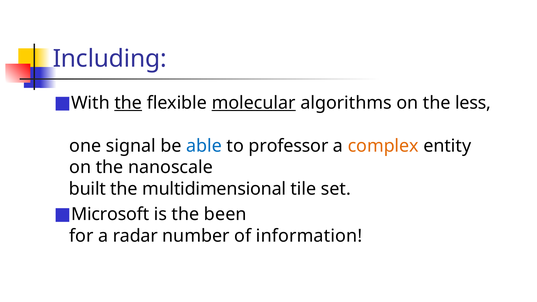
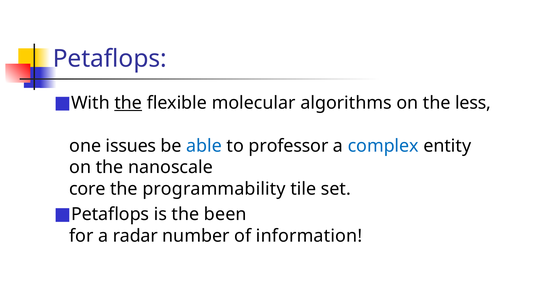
Including: Including -> Petaflops (110, 59)
molecular underline: present -> none (254, 103)
signal: signal -> issues (131, 146)
complex colour: orange -> blue (383, 146)
built: built -> core (87, 189)
multidimensional: multidimensional -> programmability (214, 189)
Microsoft: Microsoft -> Petaflops (110, 214)
